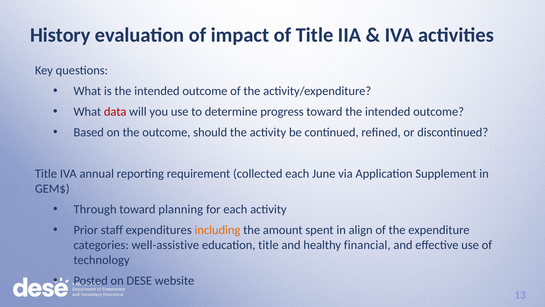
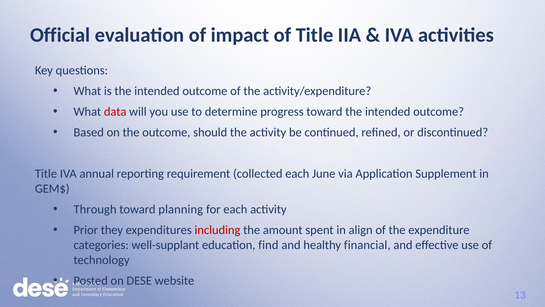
History: History -> Official (60, 35)
staff: staff -> they (112, 230)
including colour: orange -> red (217, 230)
well-assistive: well-assistive -> well-supplant (165, 245)
education title: title -> find (268, 245)
